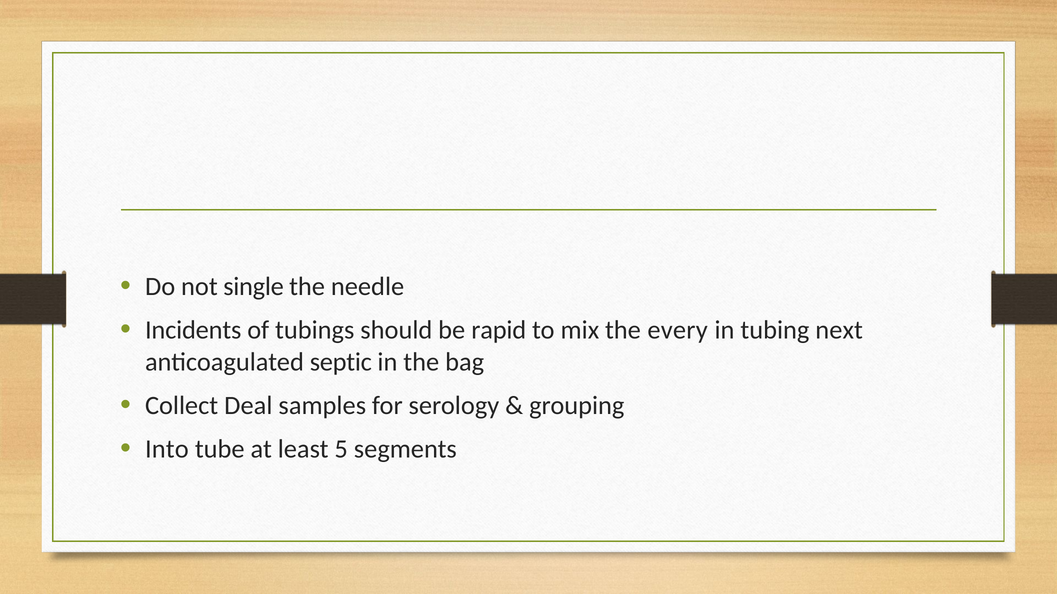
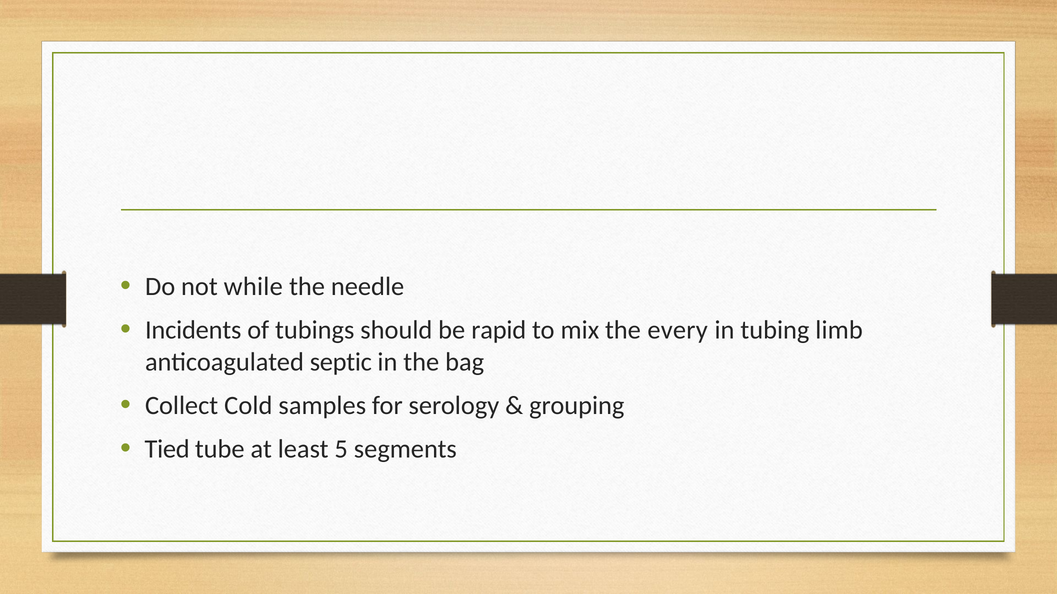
single: single -> while (253, 287)
next: next -> limb (839, 331)
Deal: Deal -> Cold (248, 406)
Into: Into -> Tied (167, 449)
